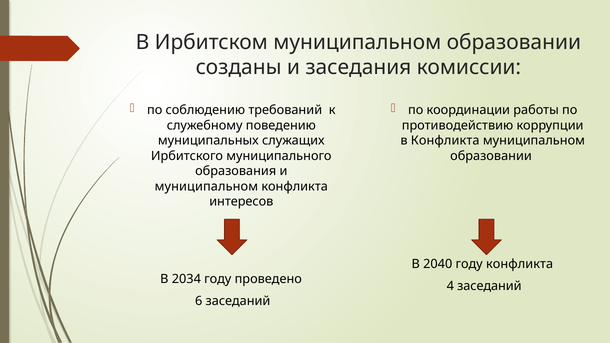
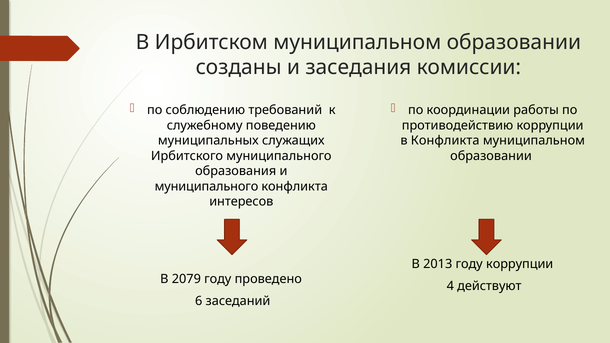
муниципальном: муниципальном -> муниципального (207, 187)
2040: 2040 -> 2013 (438, 264)
году конфликта: конфликта -> коррупции (520, 264)
2034: 2034 -> 2079 (186, 279)
4 заседаний: заседаний -> действуют (489, 286)
